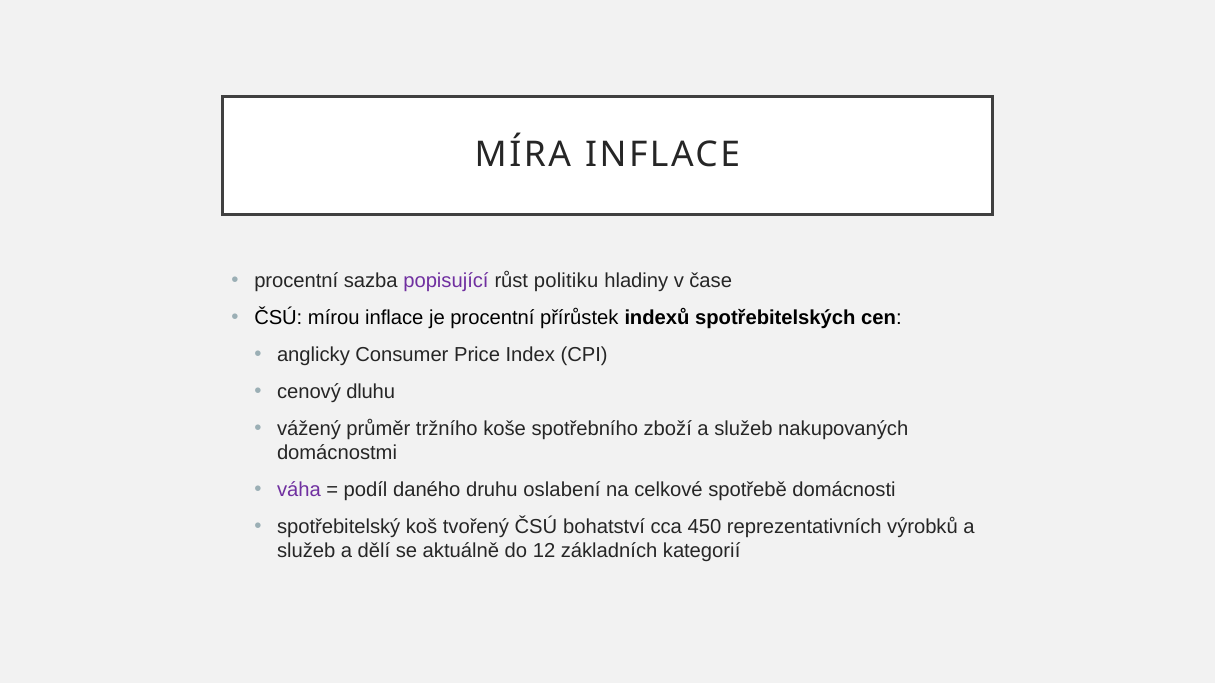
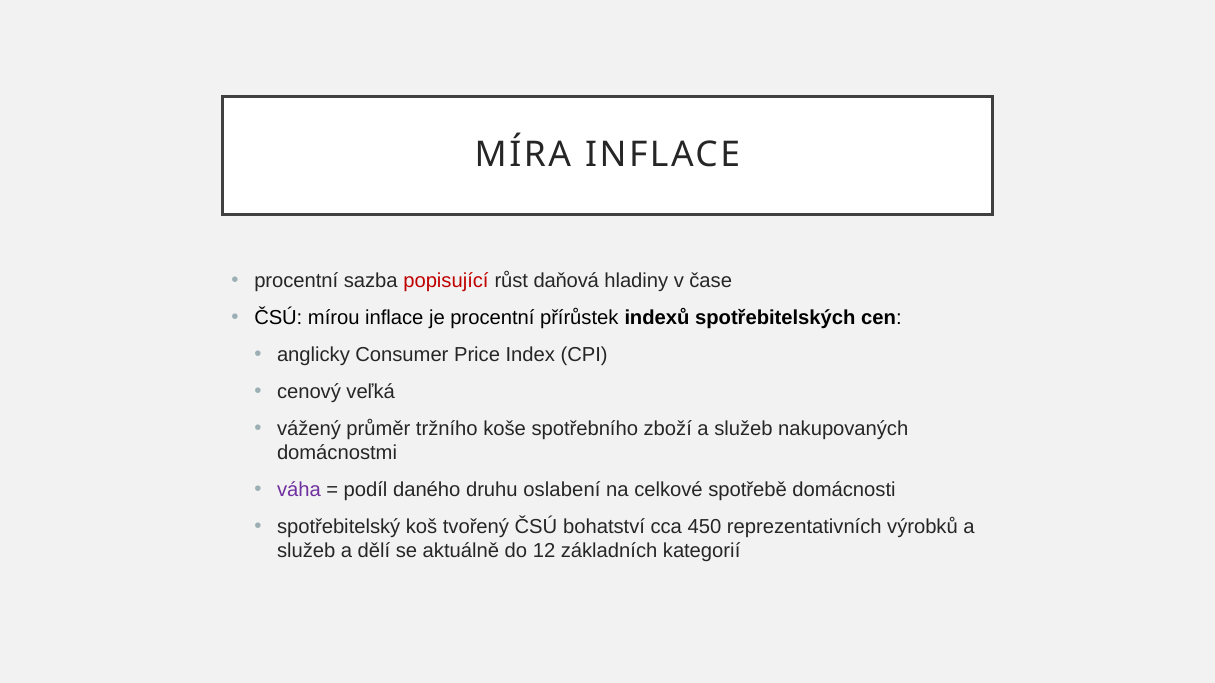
popisující colour: purple -> red (446, 281)
politiku: politiku -> daňová (566, 281)
dluhu: dluhu -> veľká (371, 392)
